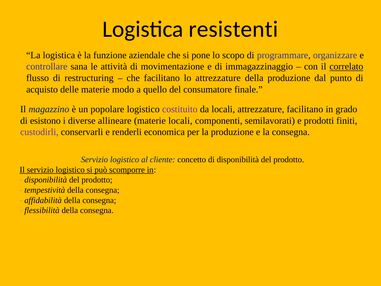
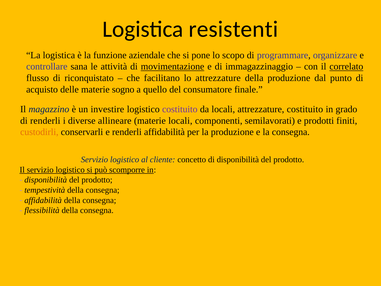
movimentazione underline: none -> present (173, 67)
restructuring: restructuring -> riconquistato (89, 78)
modo: modo -> sogno (123, 89)
popolare: popolare -> investire (107, 109)
attrezzature facilitano: facilitano -> costituito (305, 109)
di esistono: esistono -> renderli (45, 121)
custodirli colour: purple -> orange (39, 132)
renderli economica: economica -> affidabilità (164, 132)
